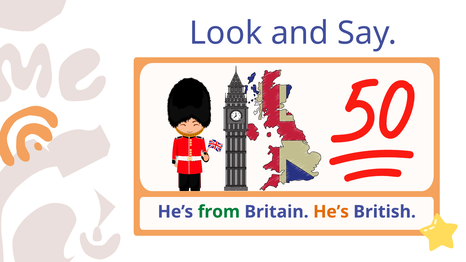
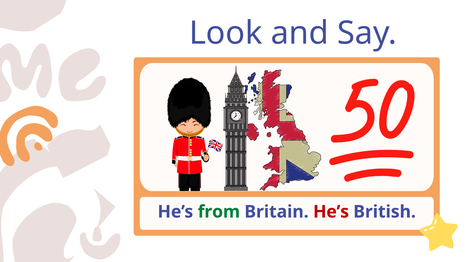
He’s colour: orange -> red (331, 212)
